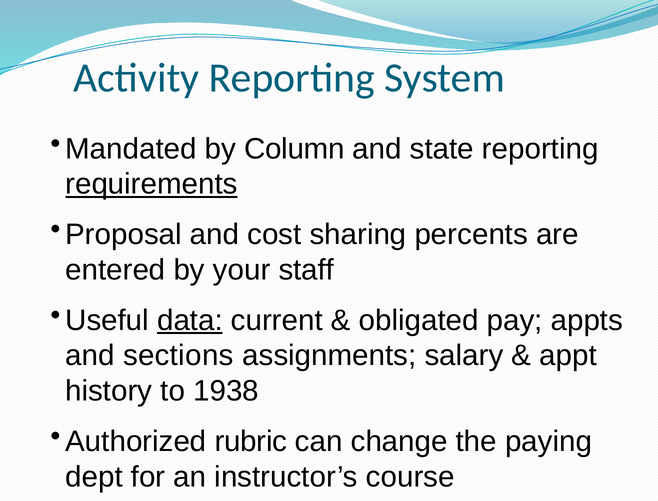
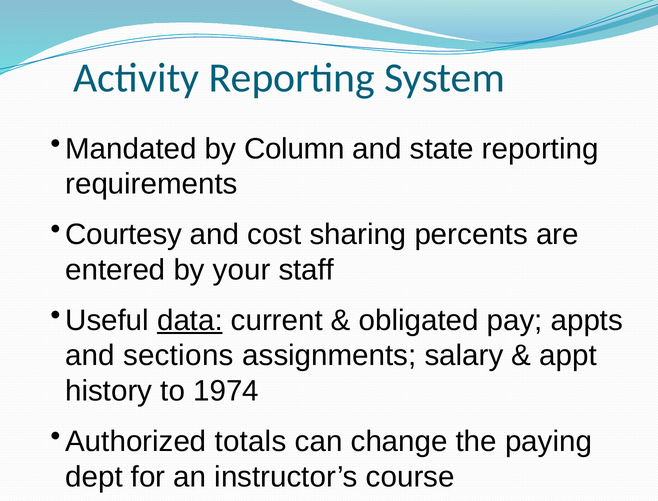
requirements underline: present -> none (151, 184)
Proposal: Proposal -> Courtesy (124, 235)
1938: 1938 -> 1974 (226, 391)
rubric: rubric -> totals (251, 442)
